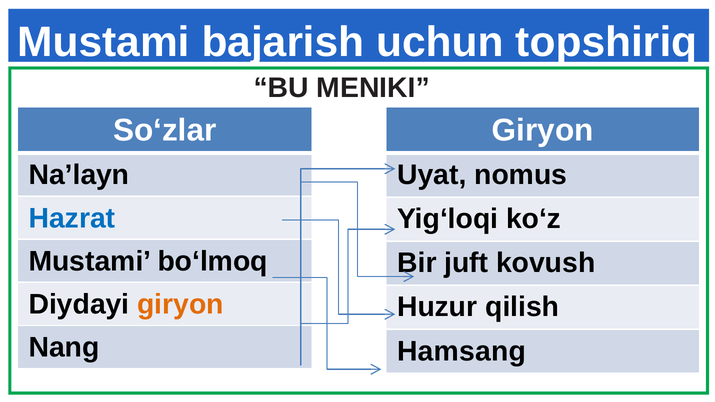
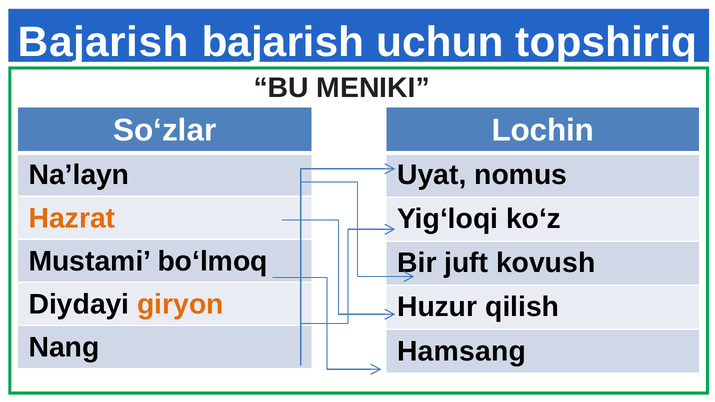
Mustami: Mustami -> Bajarish (103, 42)
Giryon: Giryon -> Lochin (543, 130)
Hazrat colour: blue -> orange (72, 218)
